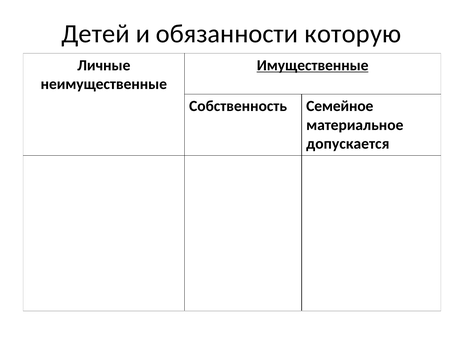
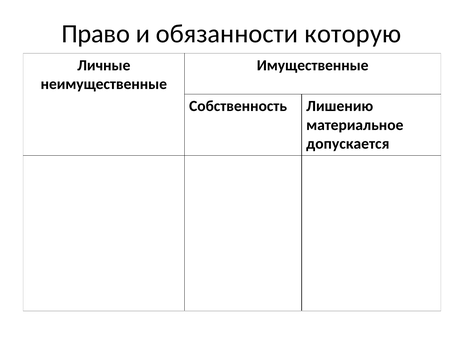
Детей: Детей -> Право (96, 34)
Имущественные underline: present -> none (313, 65)
Семейное: Семейное -> Лишению (340, 106)
